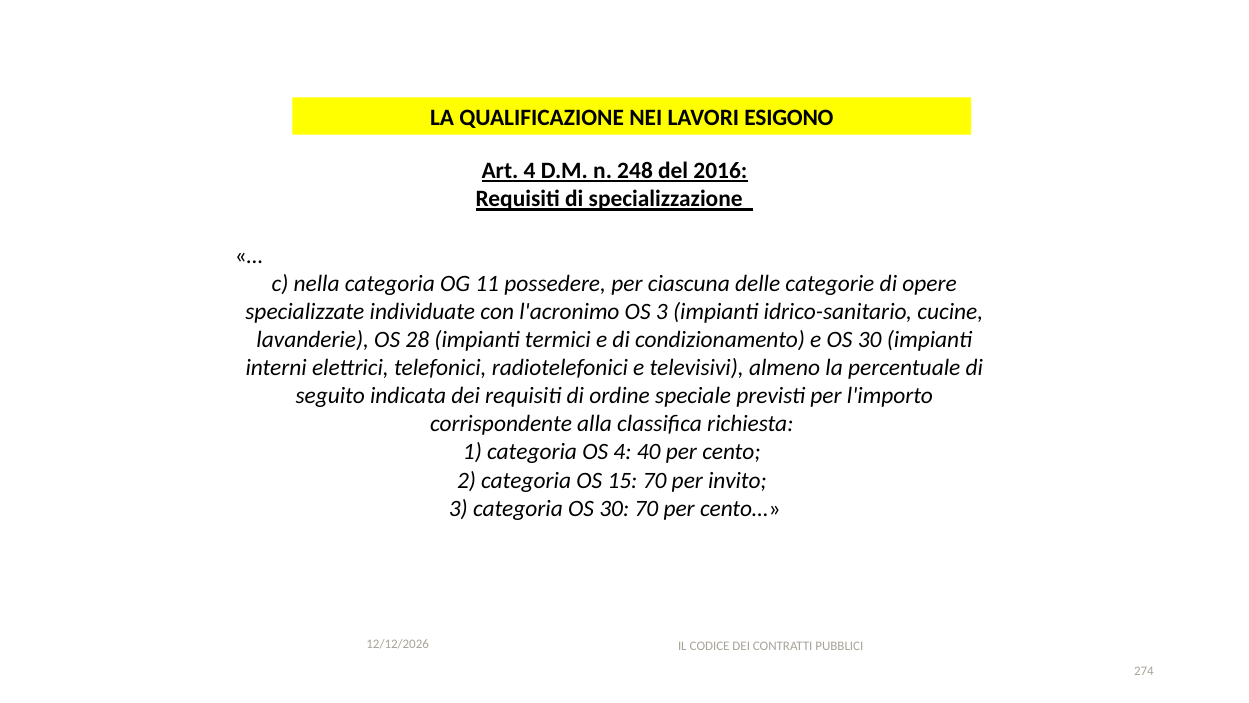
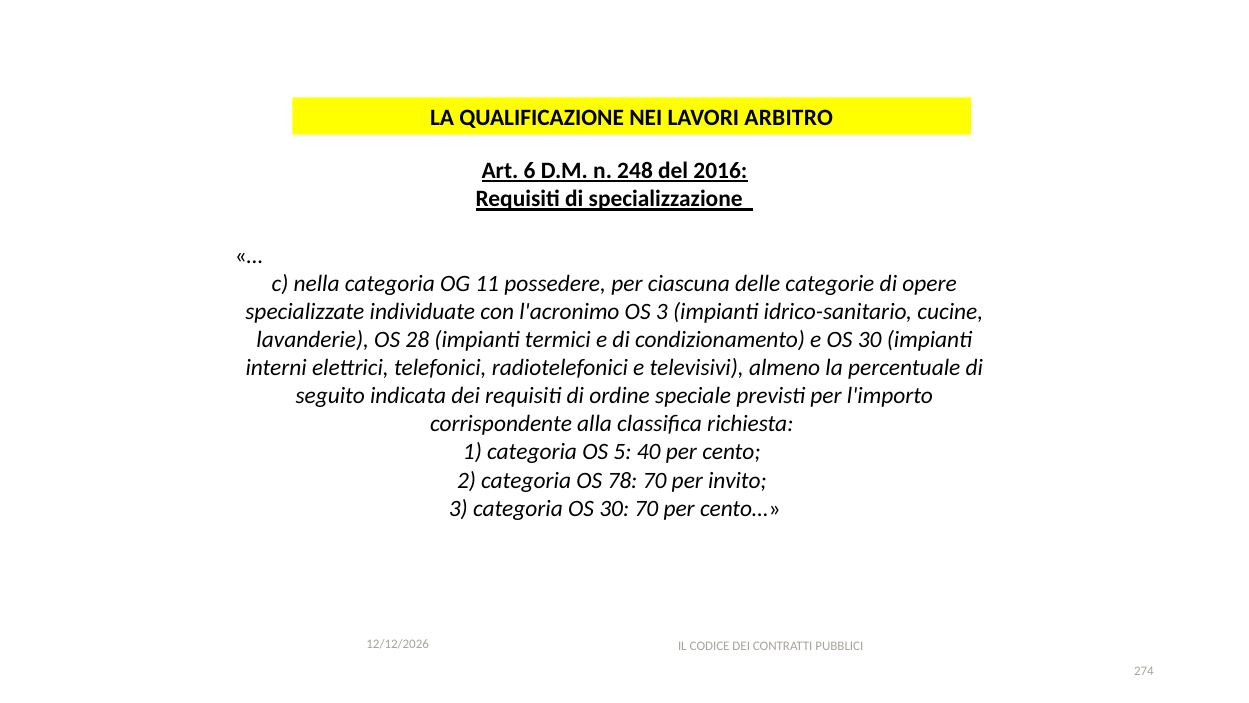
ESIGONO: ESIGONO -> ARBITRO (789, 118)
Art 4: 4 -> 6 (530, 171)
OS 4: 4 -> 5 (623, 452)
15: 15 -> 78 (623, 480)
